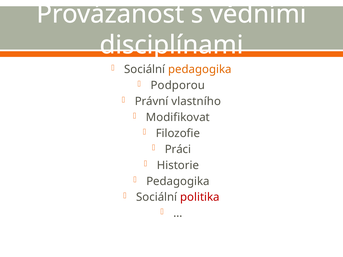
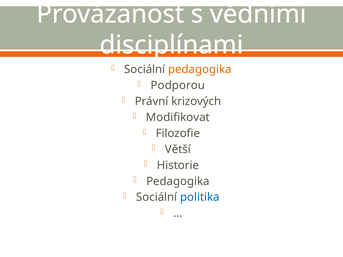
vlastního: vlastního -> krizových (196, 101)
Práci: Práci -> Větší (178, 149)
politika colour: red -> blue (200, 197)
